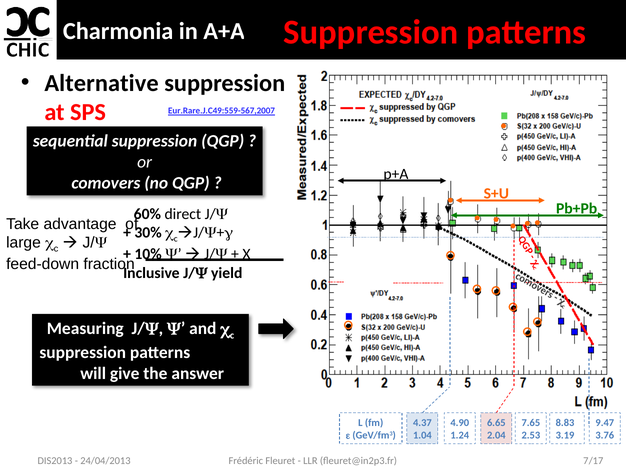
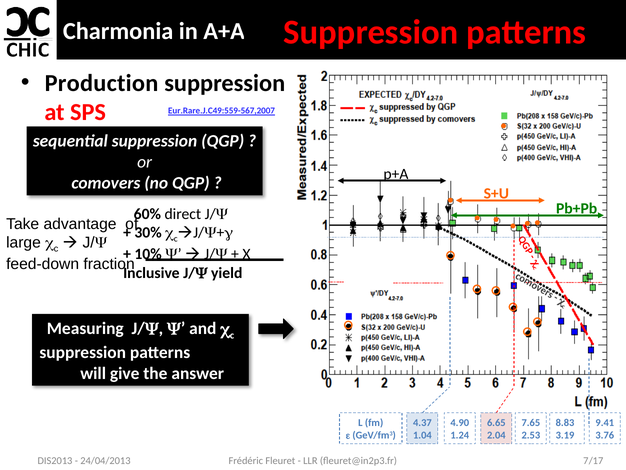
Alternative: Alternative -> Production (101, 83)
9.47: 9.47 -> 9.41 (605, 422)
